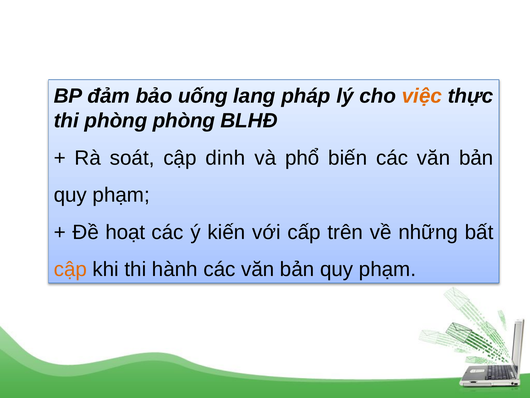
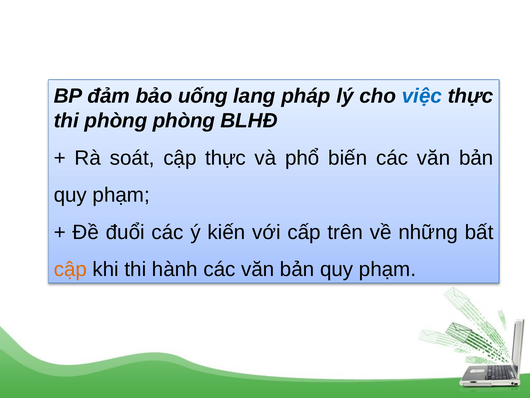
việc colour: orange -> blue (422, 96)
cập dinh: dinh -> thực (226, 158)
hoạt: hoạt -> đuổi (125, 232)
